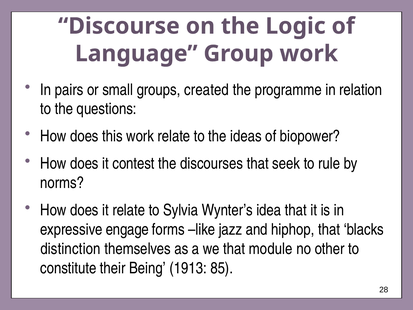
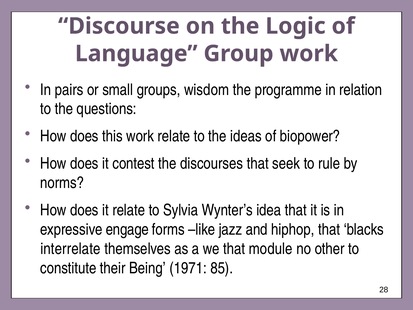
created: created -> wisdom (207, 90)
distinction: distinction -> interrelate (71, 249)
1913: 1913 -> 1971 (188, 268)
